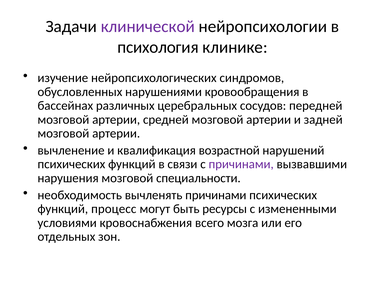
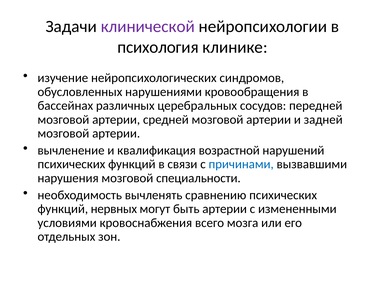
причинами colour: purple -> blue (241, 164)
вычленять причинами: причинами -> сравнению (216, 195)
процесс: процесс -> нервных (114, 209)
быть ресурсы: ресурсы -> артерии (225, 209)
